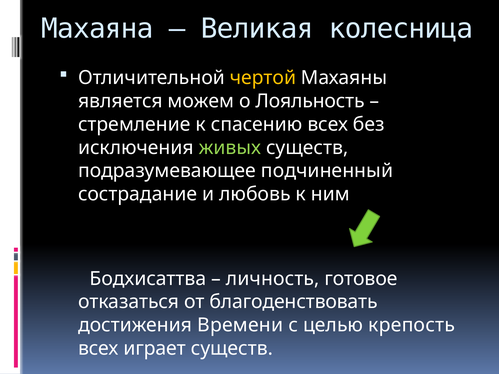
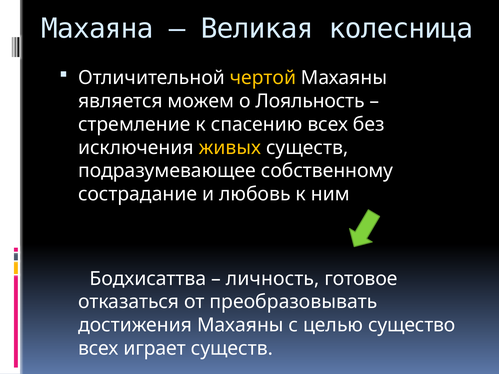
живых colour: light green -> yellow (230, 148)
подчиненный: подчиненный -> собственному (327, 171)
благоденствовать: благоденствовать -> преобразовывать (294, 302)
достижения Времени: Времени -> Махаяны (240, 325)
крепость: крепость -> существо (412, 325)
